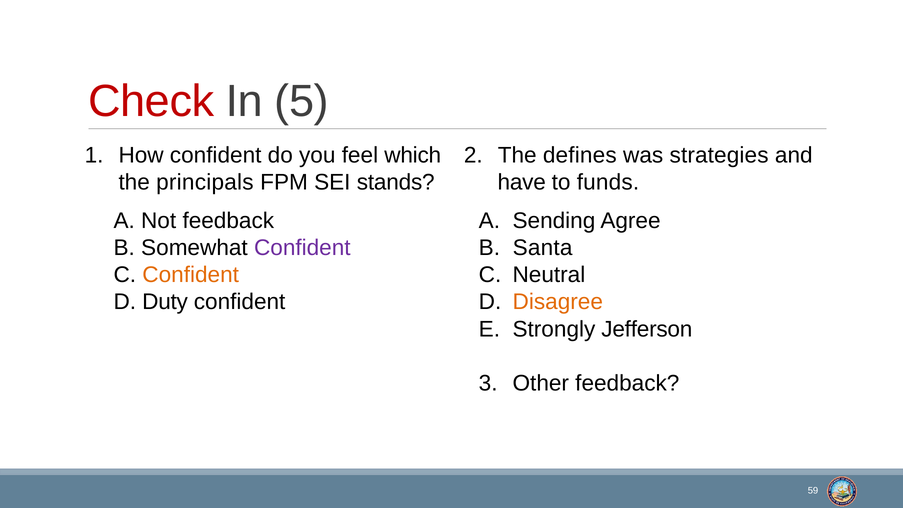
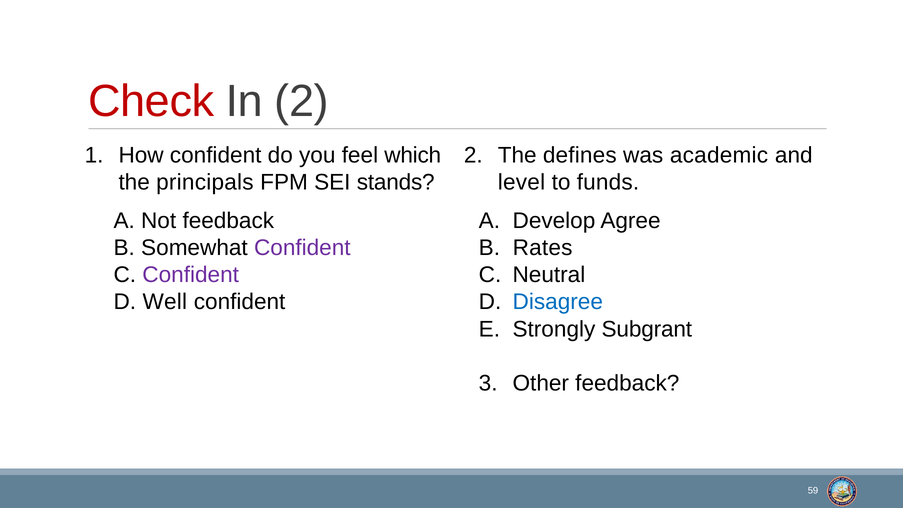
In 5: 5 -> 2 (302, 101)
strategies: strategies -> academic (719, 155)
have: have -> level (521, 182)
Sending: Sending -> Develop (554, 221)
Santa: Santa -> Rates (543, 248)
Confident colour: orange -> purple (191, 275)
Duty: Duty -> Well (165, 302)
Disagree colour: orange -> blue (558, 302)
Jefferson: Jefferson -> Subgrant (647, 329)
